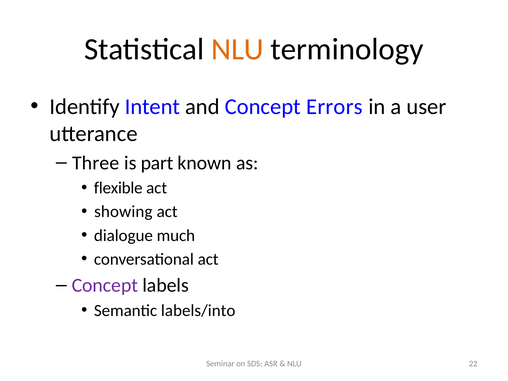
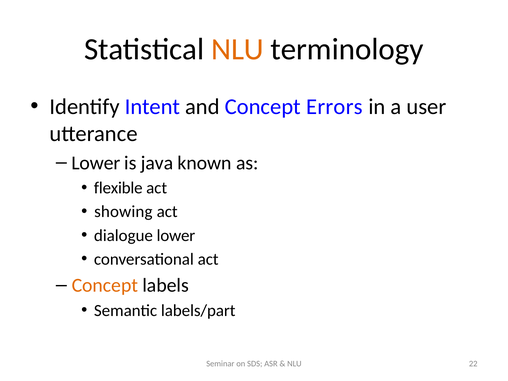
Three: Three -> Lower (96, 163)
part: part -> java (157, 163)
dialogue much: much -> lower (176, 235)
Concept colour: purple -> orange (105, 285)
labels/into: labels/into -> labels/part (198, 310)
